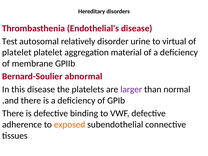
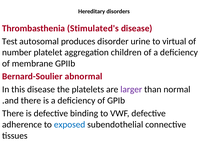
Endothelial's: Endothelial's -> Stimulated's (93, 28)
relatively: relatively -> produces (78, 41)
platelet: platelet -> number (17, 52)
material: material -> children (126, 52)
exposed colour: orange -> blue (70, 125)
